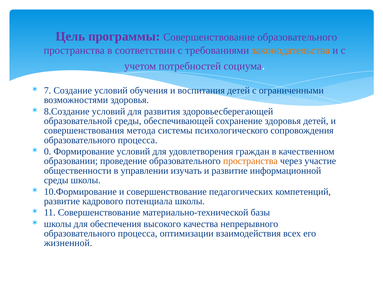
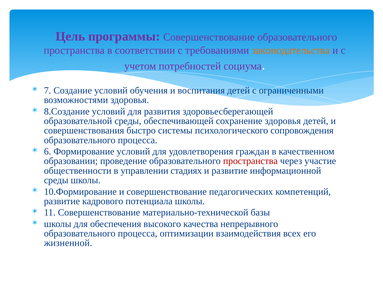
метода: метода -> быстро (141, 131)
0: 0 -> 6 (48, 152)
пространства colour: orange -> red (250, 161)
изучать: изучать -> стадиях (186, 171)
